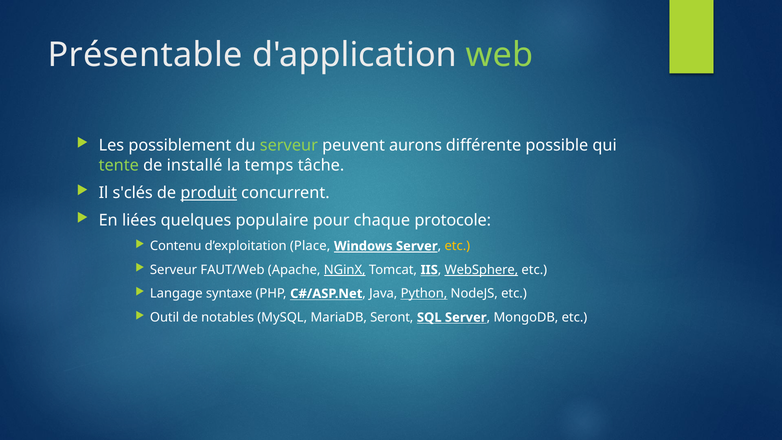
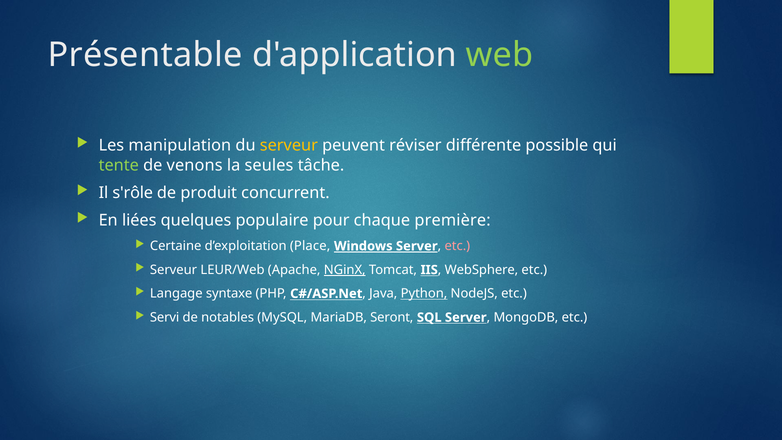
possiblement: possiblement -> manipulation (180, 146)
serveur colour: light green -> yellow (289, 146)
aurons: aurons -> réviser (415, 146)
installé: installé -> venons (195, 165)
temps: temps -> seules (269, 165)
s'clés: s'clés -> s'rôle (133, 193)
produit underline: present -> none (209, 193)
protocole: protocole -> première (453, 221)
Contenu: Contenu -> Certaine (176, 246)
etc colour: yellow -> pink (457, 246)
FAUT/Web: FAUT/Web -> LEUR/Web (232, 270)
WebSphere underline: present -> none (481, 270)
Outil: Outil -> Servi (165, 317)
